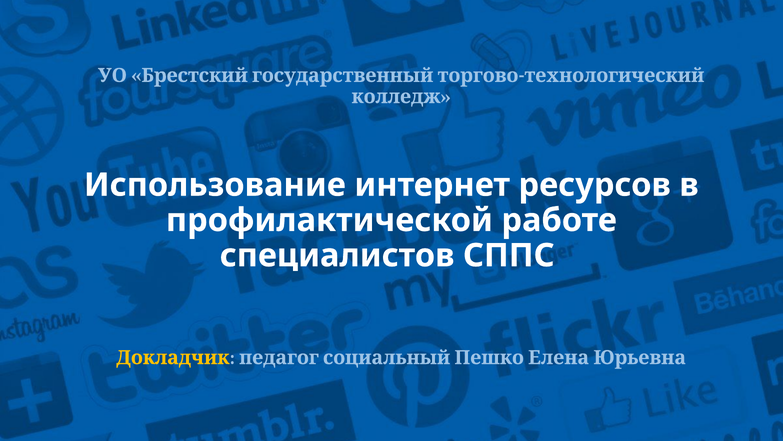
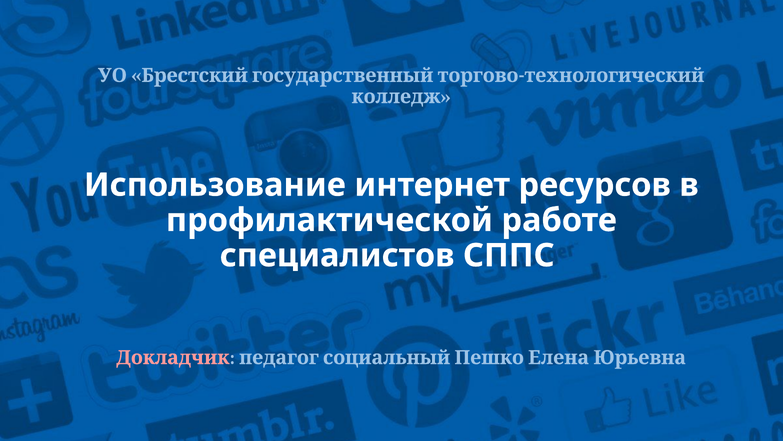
Докладчик colour: yellow -> pink (173, 357)
